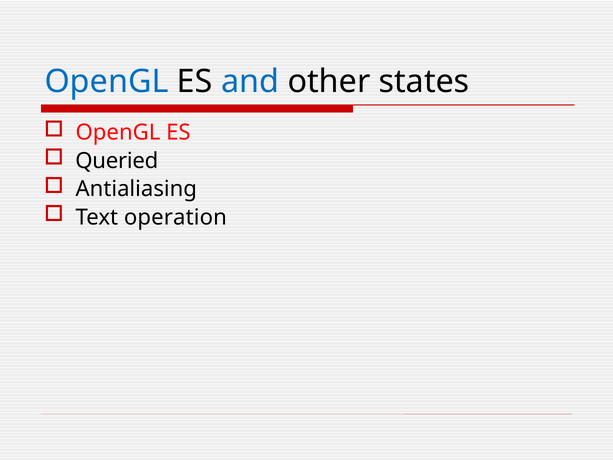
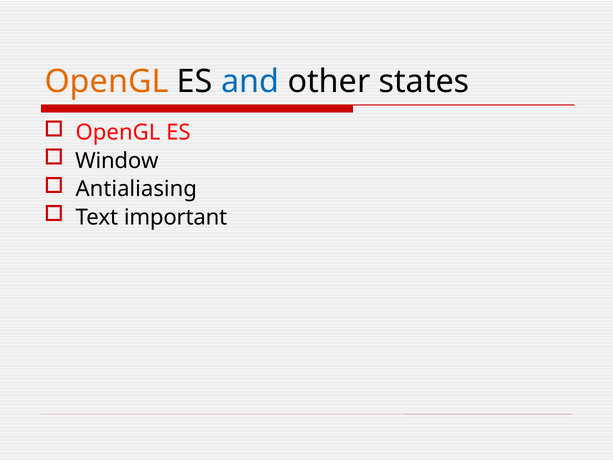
OpenGL colour: blue -> orange (107, 82)
Queried: Queried -> Window (117, 161)
operation: operation -> important (176, 217)
